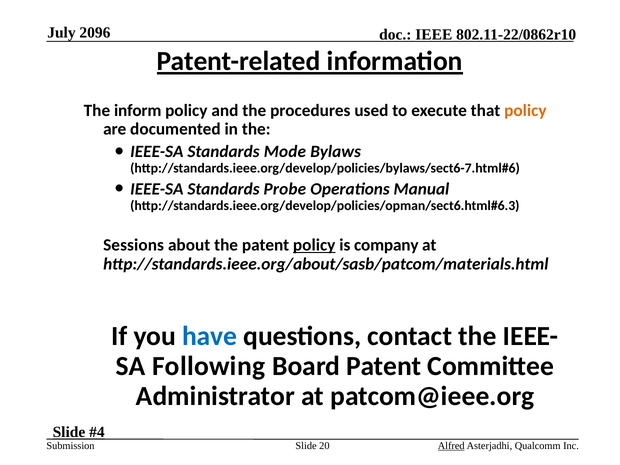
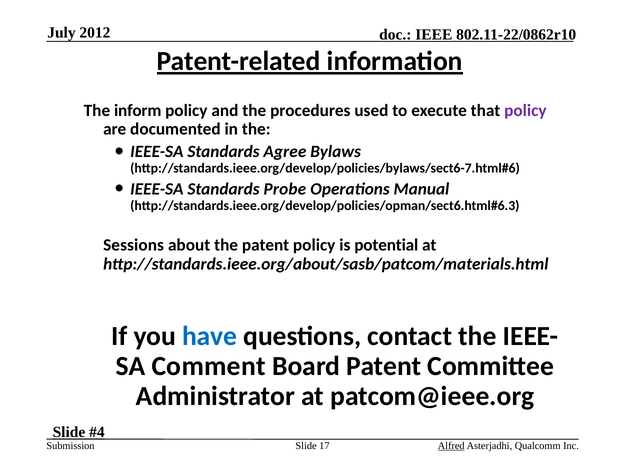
2096: 2096 -> 2012 (95, 33)
policy colour: orange -> purple (525, 111)
Mode: Mode -> Agree (285, 152)
policy underline: present -> none (314, 245)
company: company -> potential (386, 245)
Following: Following -> Comment (209, 366)
20: 20 -> 17 (324, 446)
